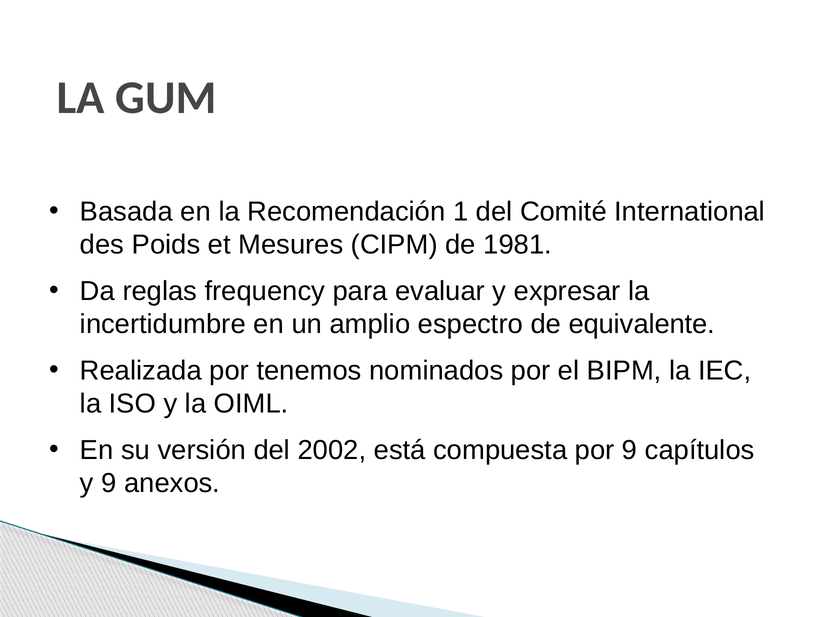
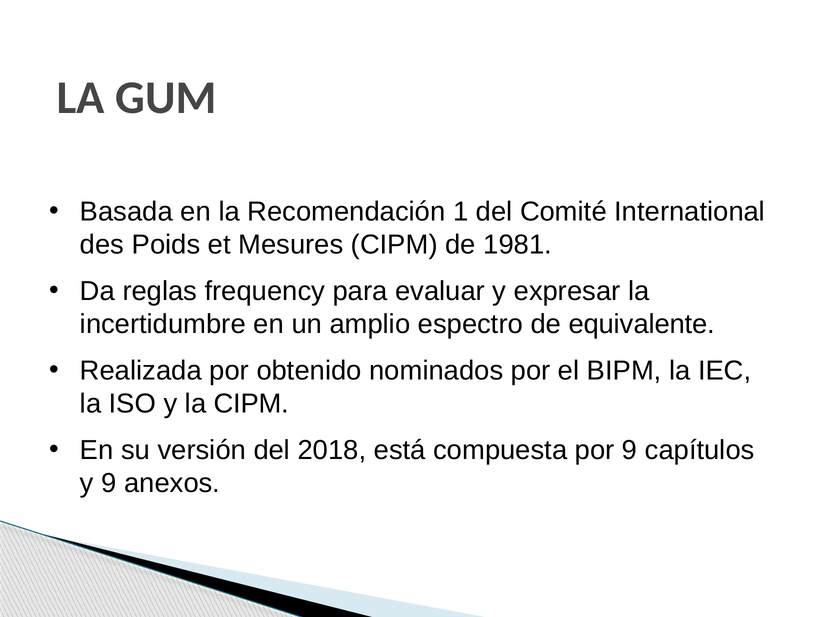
tenemos: tenemos -> obtenido (309, 370)
la OIML: OIML -> CIPM (251, 403)
2002: 2002 -> 2018 (332, 450)
